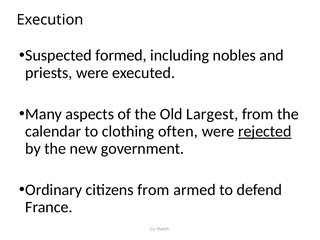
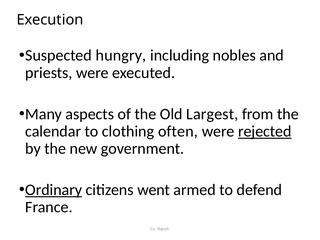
formed: formed -> hungry (121, 55)
Ordinary underline: none -> present (54, 190)
citizens from: from -> went (154, 190)
